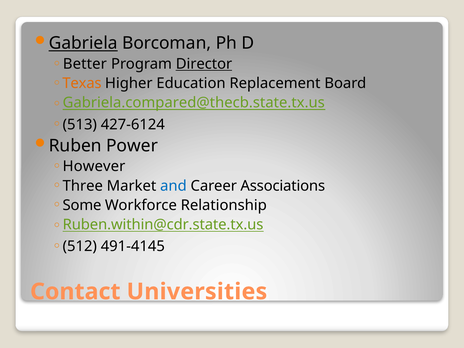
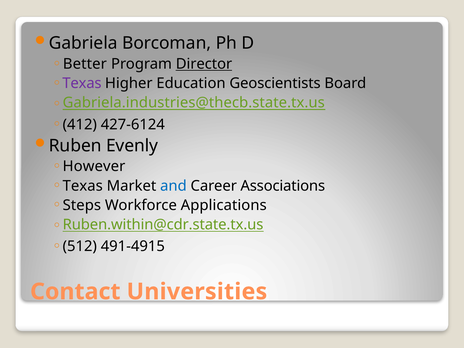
Gabriela underline: present -> none (83, 43)
Texas colour: orange -> purple (82, 83)
Replacement: Replacement -> Geoscientists (275, 83)
Gabriela.compared@thecb.state.tx.us: Gabriela.compared@thecb.state.tx.us -> Gabriela.industries@thecb.state.tx.us (194, 103)
513: 513 -> 412 (80, 125)
Power: Power -> Evenly (132, 146)
Three: Three -> Texas (83, 186)
Some: Some -> Steps (82, 205)
Relationship: Relationship -> Applications (224, 205)
491-4145: 491-4145 -> 491-4915 (133, 246)
